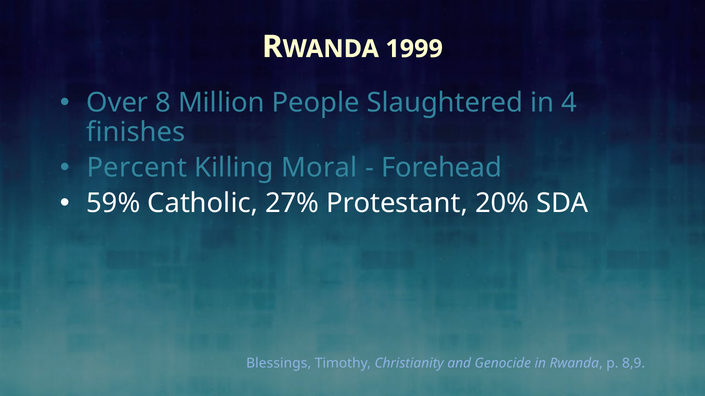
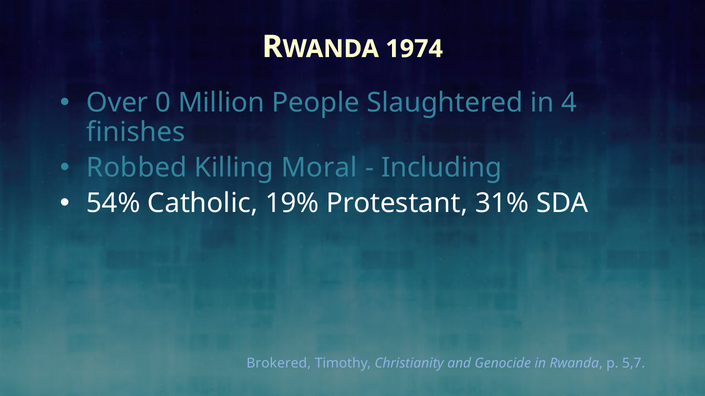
1999: 1999 -> 1974 (414, 49)
8: 8 -> 0 (163, 103)
Percent: Percent -> Robbed (137, 168)
Forehead: Forehead -> Including (442, 168)
59%: 59% -> 54% (113, 203)
27%: 27% -> 19% (292, 203)
20%: 20% -> 31% (502, 203)
Blessings: Blessings -> Brokered (279, 364)
8,9: 8,9 -> 5,7 (634, 364)
